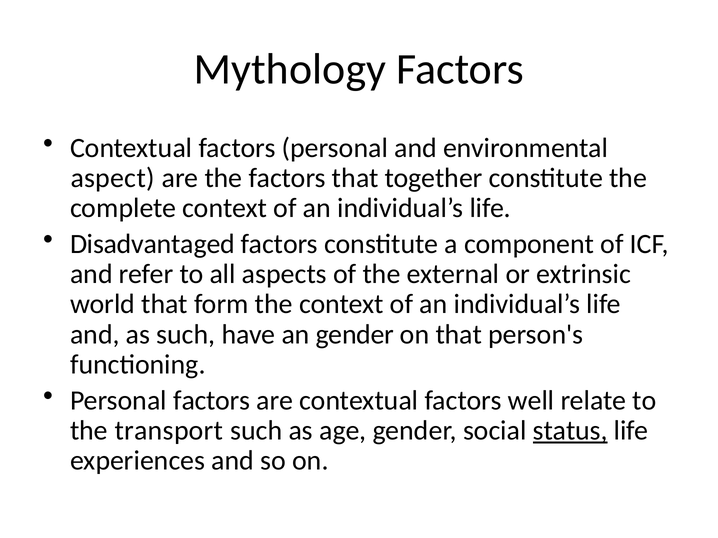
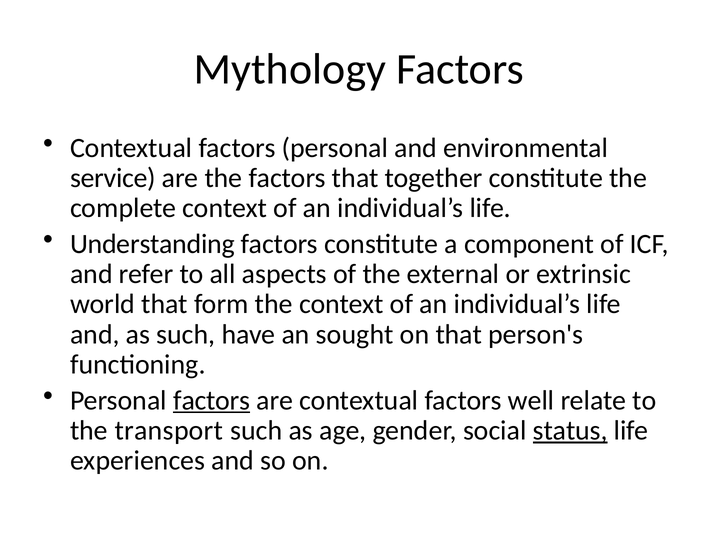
aspect: aspect -> service (113, 178)
Disadvantaged: Disadvantaged -> Understanding (152, 244)
an gender: gender -> sought (355, 335)
factors underline: none -> present (212, 401)
